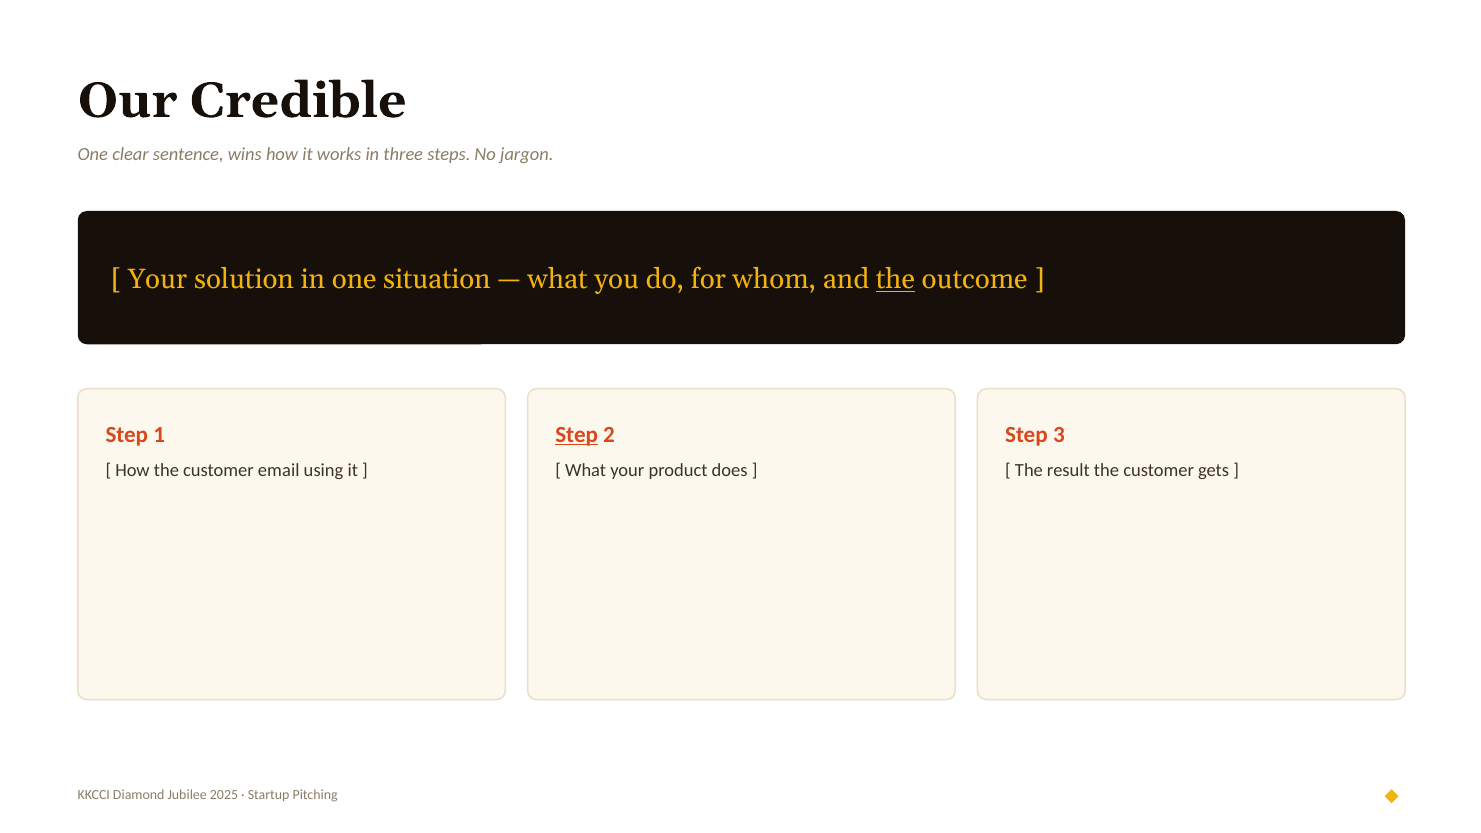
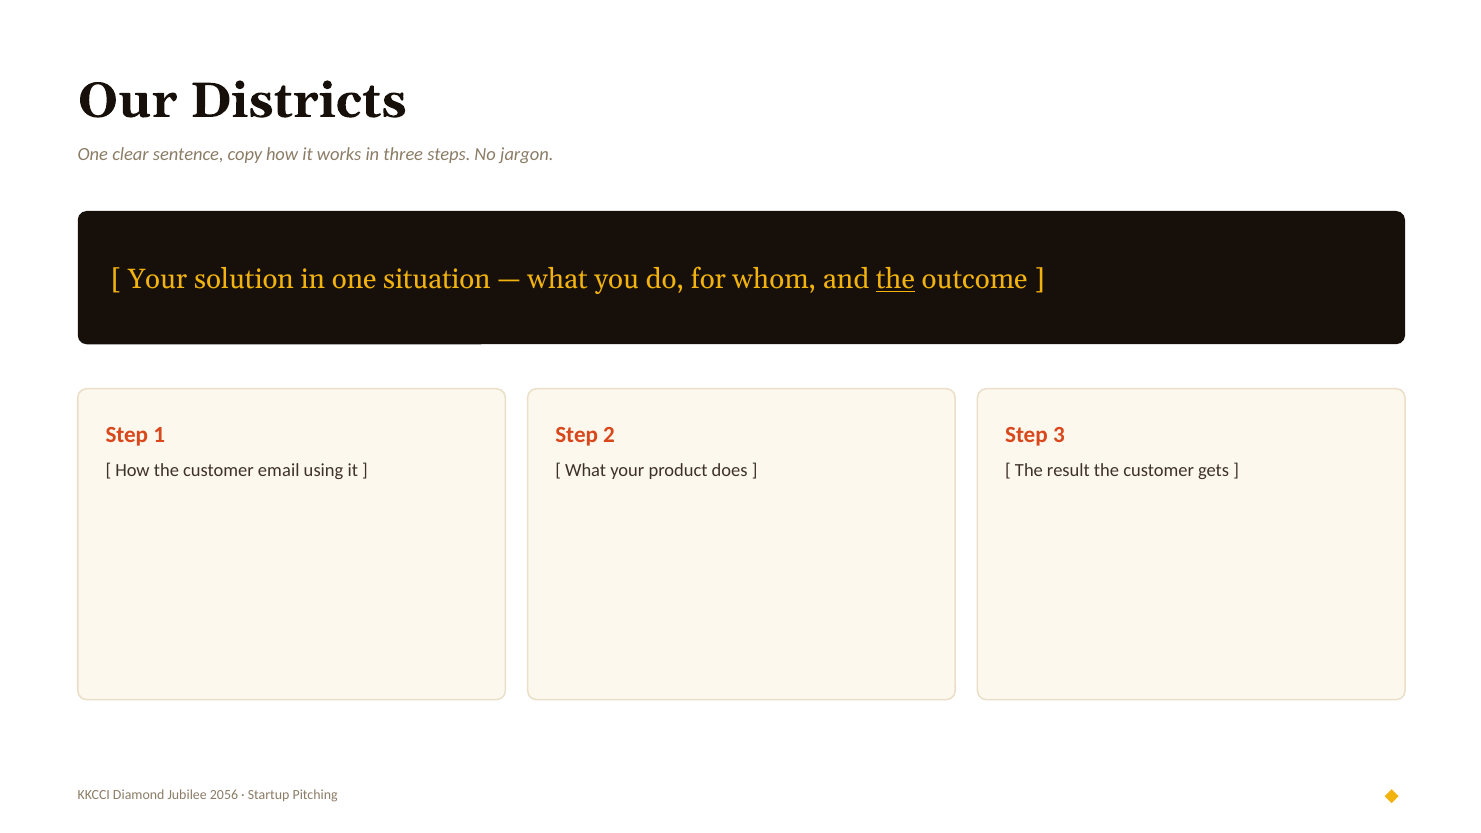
Credible: Credible -> Districts (298, 101)
wins: wins -> copy (245, 155)
Step underline: present -> none (577, 435)
2025: 2025 -> 2056 (224, 795)
